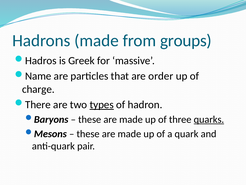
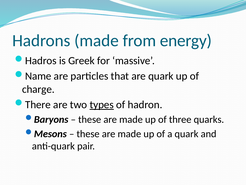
groups: groups -> energy (186, 41)
are order: order -> quark (161, 76)
quarks underline: present -> none (209, 119)
